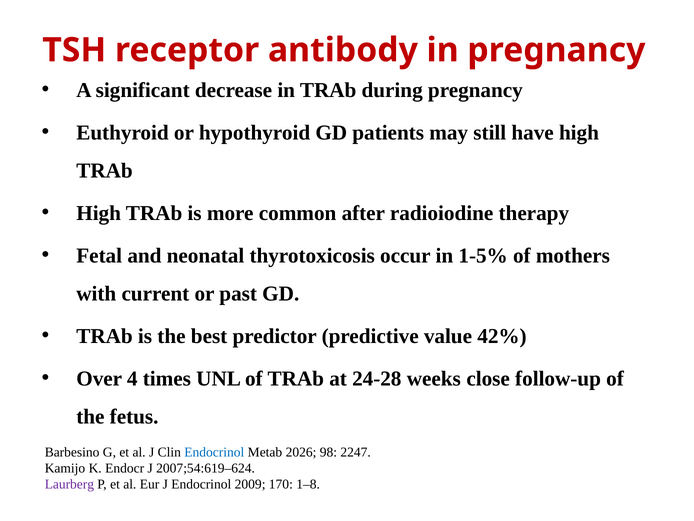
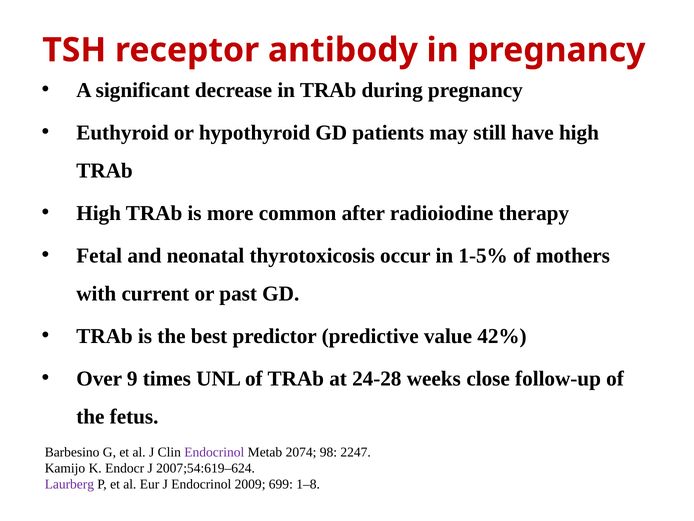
4: 4 -> 9 (132, 378)
Endocrinol colour: blue -> purple (214, 452)
2026: 2026 -> 2074 (301, 452)
170: 170 -> 699 (281, 484)
